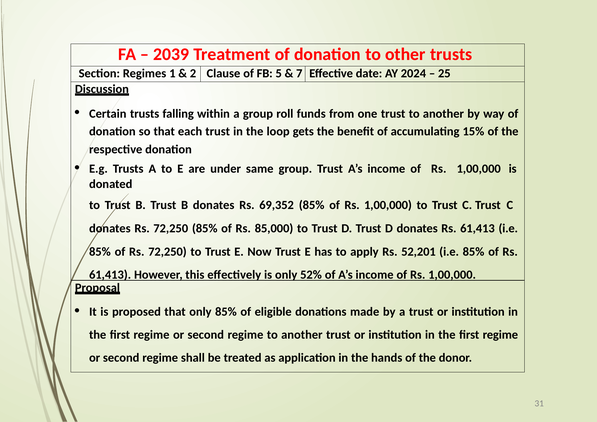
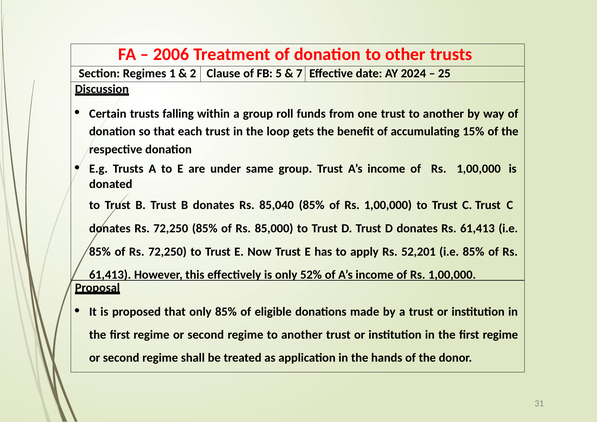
2039: 2039 -> 2006 (171, 54)
69,352: 69,352 -> 85,040 (277, 205)
